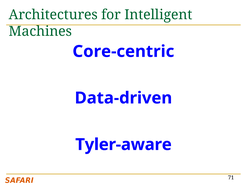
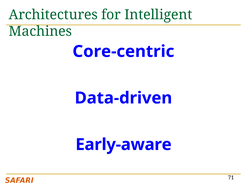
Tyler-aware: Tyler-aware -> Early-aware (124, 144)
